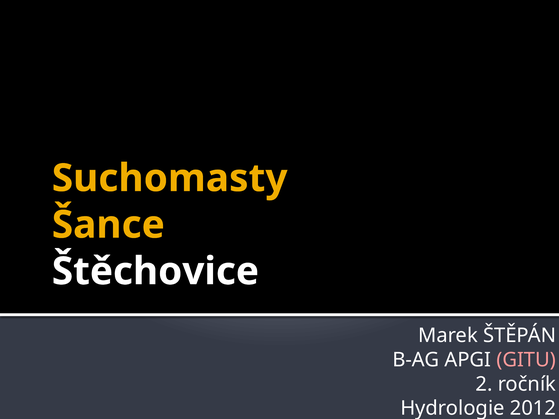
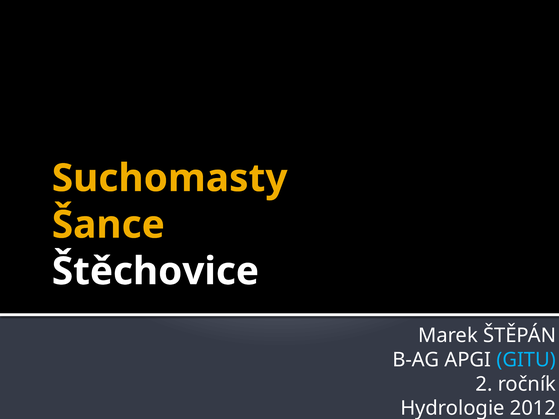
GITU colour: pink -> light blue (526, 360)
